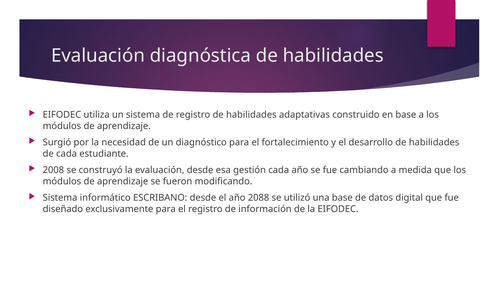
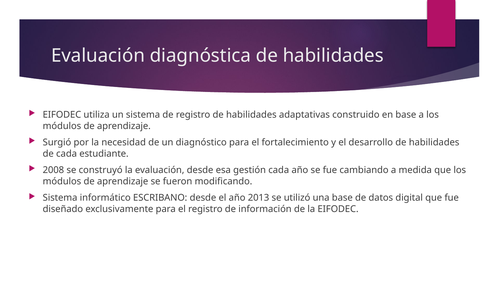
2088: 2088 -> 2013 (259, 198)
